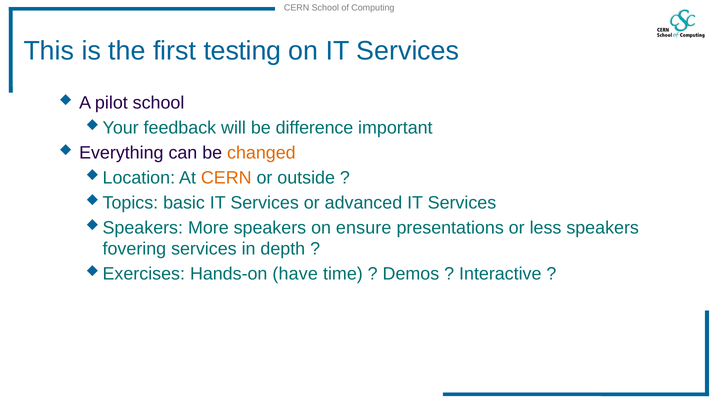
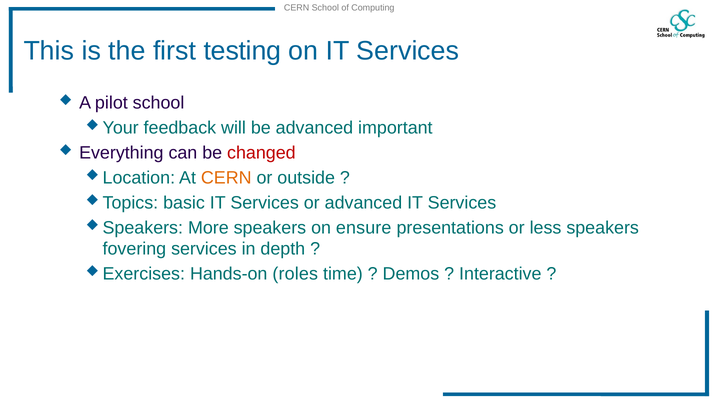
be difference: difference -> advanced (314, 128)
changed colour: orange -> red (261, 153)
have: have -> roles (295, 274)
